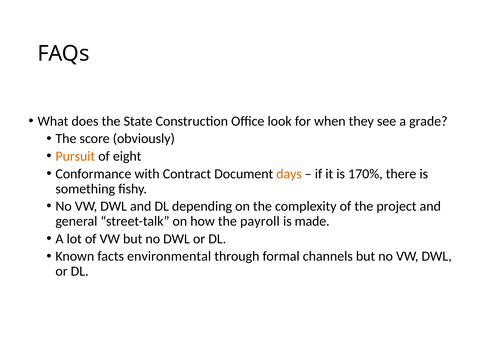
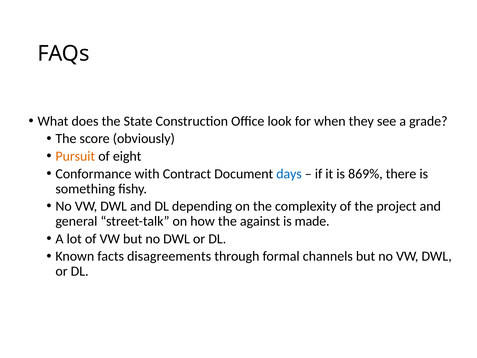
days colour: orange -> blue (289, 174)
170%: 170% -> 869% (365, 174)
payroll: payroll -> against (260, 221)
environmental: environmental -> disagreements (169, 256)
